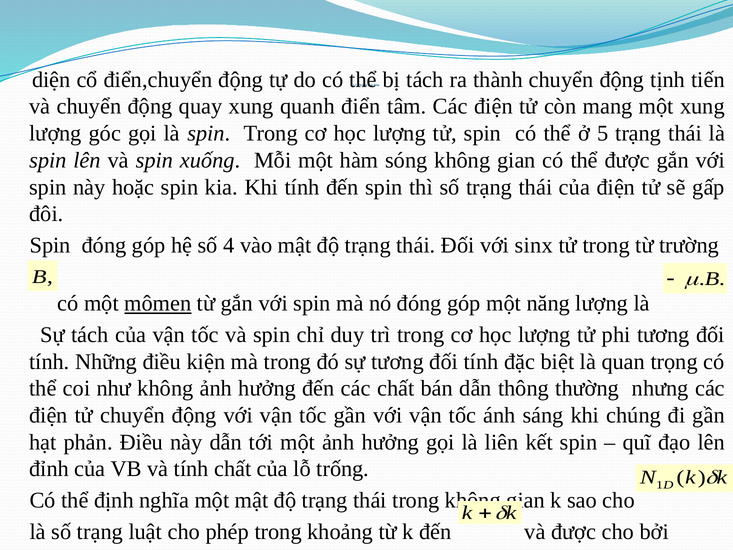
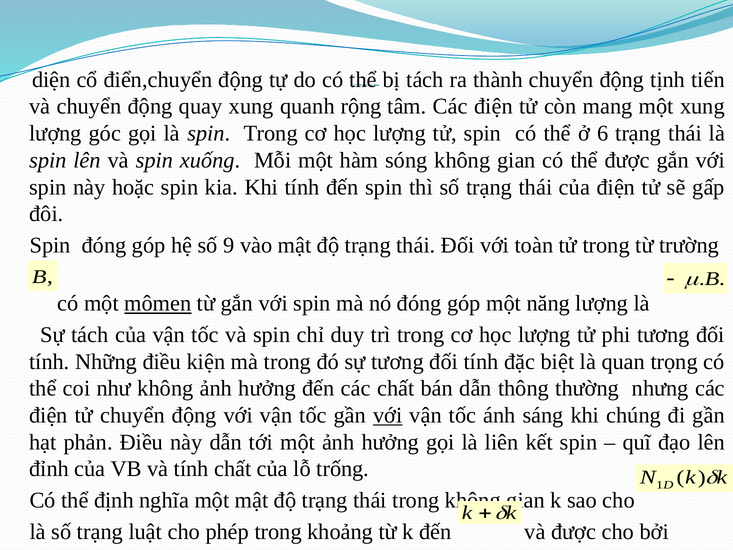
điển: điển -> rộng (361, 107)
5: 5 -> 6 (603, 133)
4: 4 -> 9 (229, 245)
sinx: sinx -> toàn (534, 245)
với underline: none -> present (388, 415)
